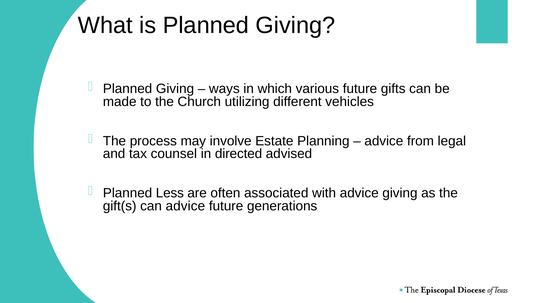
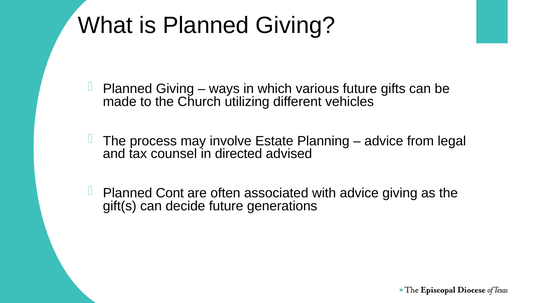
Less: Less -> Cont (170, 193)
can advice: advice -> decide (185, 206)
